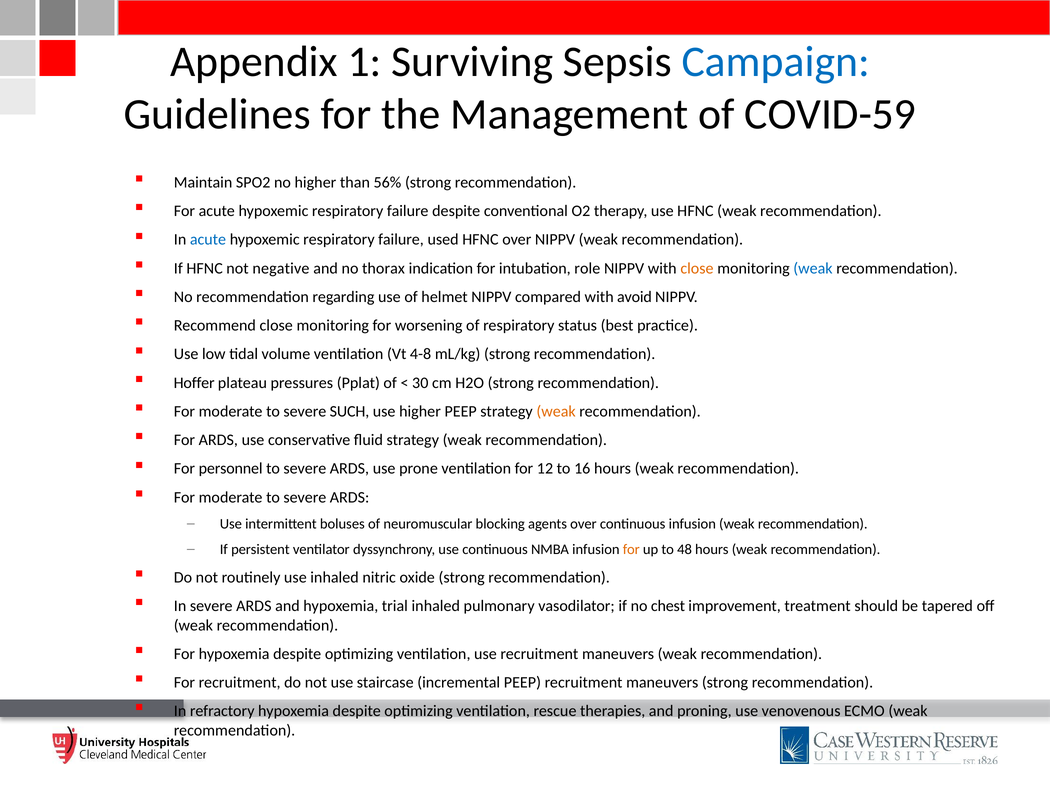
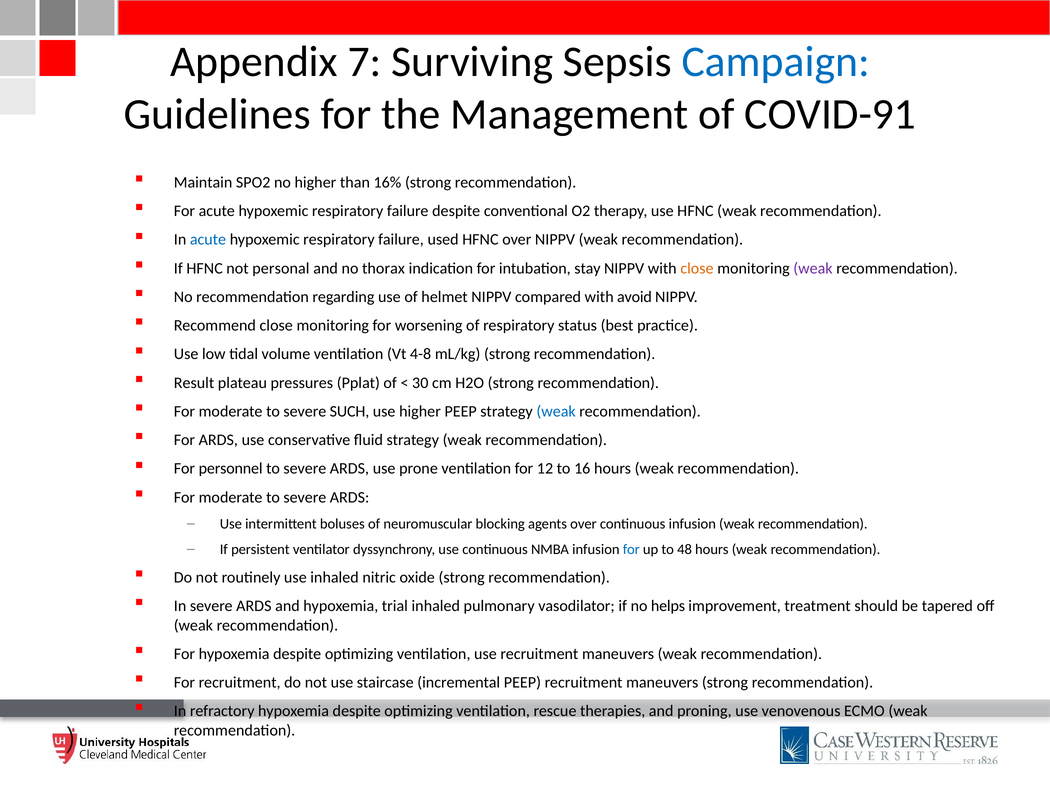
1: 1 -> 7 (365, 62)
COVID-59: COVID-59 -> COVID-91 (830, 114)
56%: 56% -> 16% (387, 182)
negative: negative -> personal (281, 268)
role: role -> stay (587, 268)
weak colour: blue -> purple (813, 268)
Hoffer: Hoffer -> Result (194, 383)
weak colour: orange -> blue (556, 411)
for colour: orange -> blue (631, 549)
chest: chest -> helps (668, 606)
